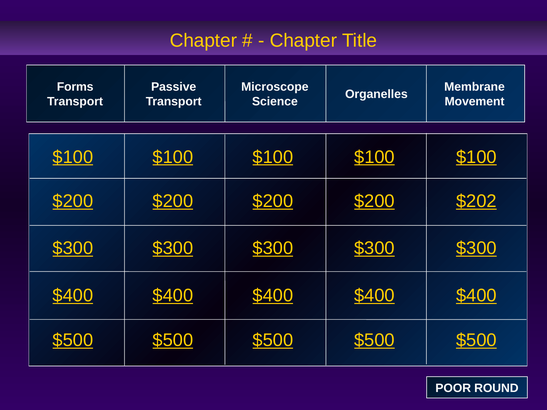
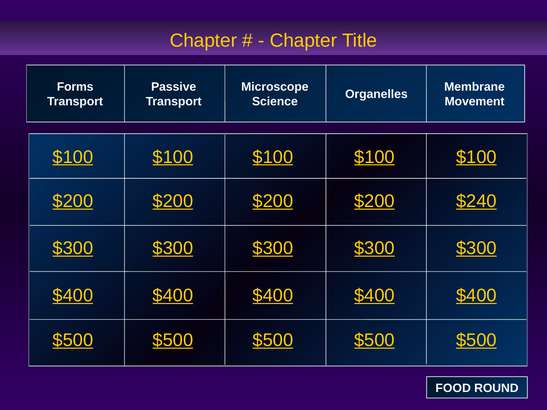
$202: $202 -> $240 (476, 201)
POOR: POOR -> FOOD (453, 388)
